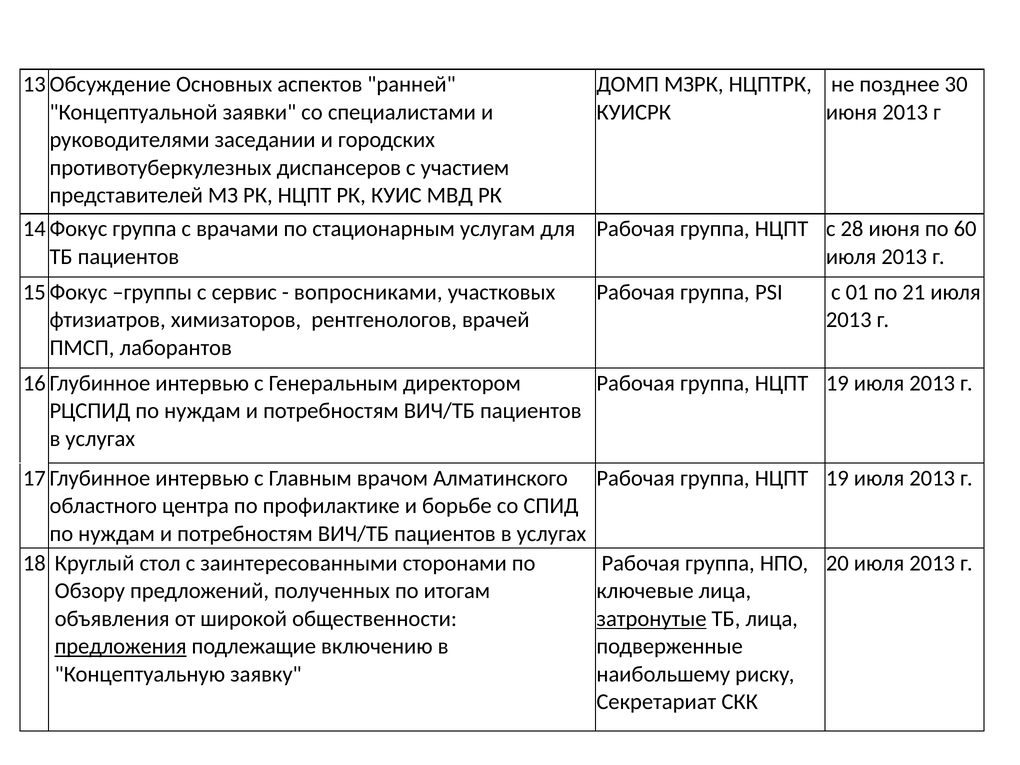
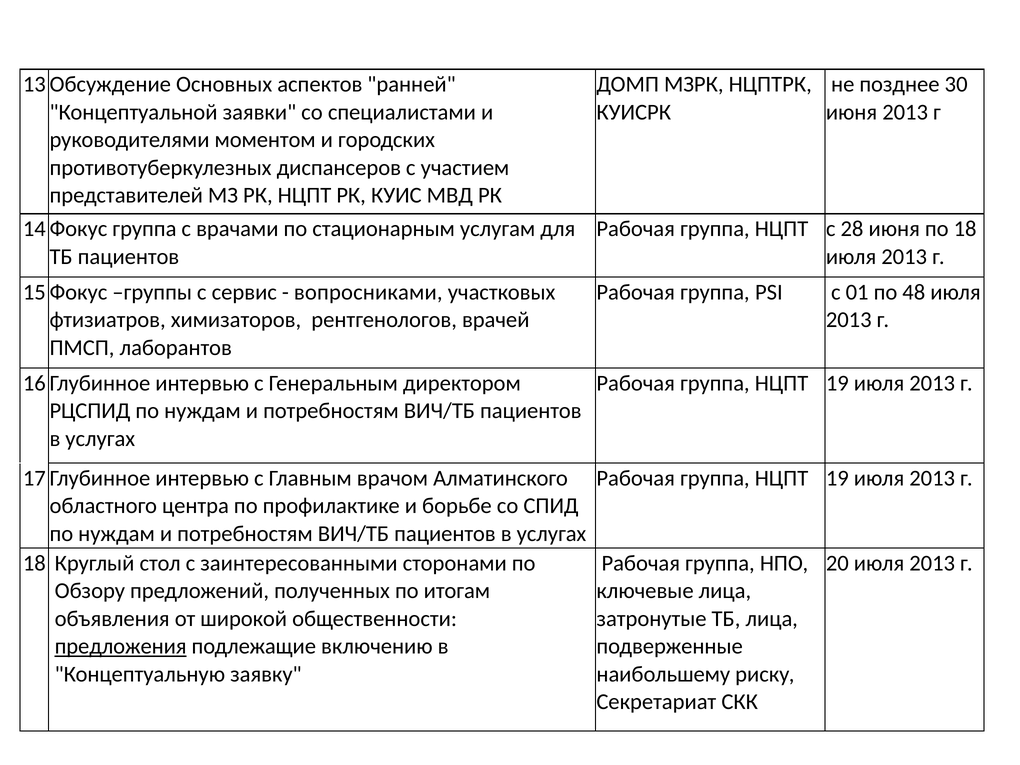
заседании: заседании -> моментом (265, 140)
по 60: 60 -> 18 (965, 229)
21: 21 -> 48 (914, 292)
затронутые underline: present -> none (652, 619)
